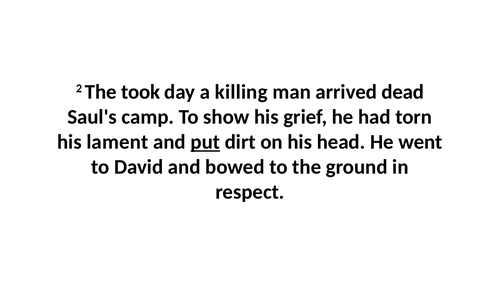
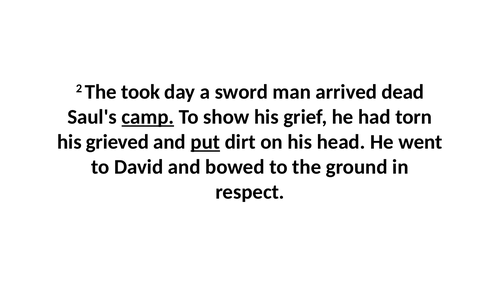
killing: killing -> sword (241, 92)
camp underline: none -> present (148, 117)
lament: lament -> grieved (118, 142)
